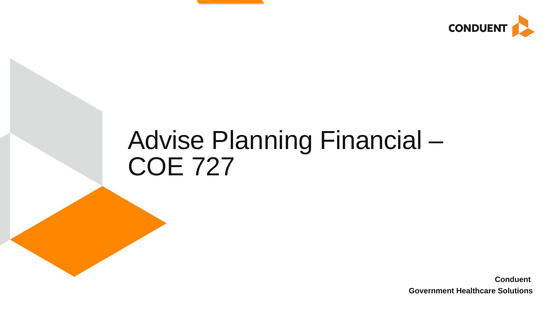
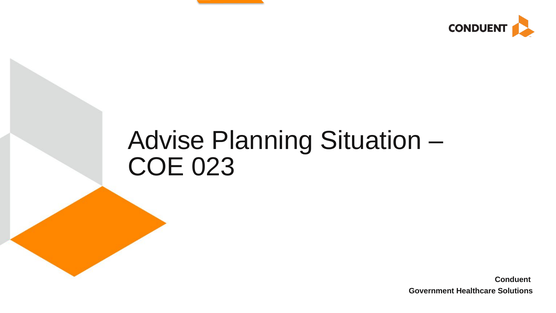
Financial: Financial -> Situation (371, 140)
727: 727 -> 023 (213, 167)
